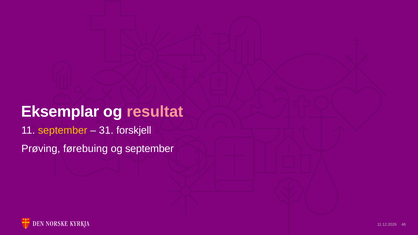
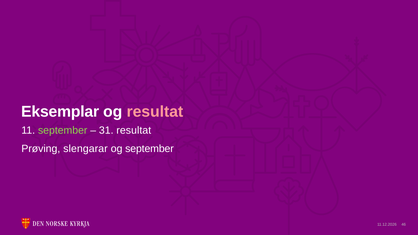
september colour: yellow -> light green (63, 131)
31 forskjell: forskjell -> resultat (134, 131)
førebuing: førebuing -> slengarar (85, 149)
